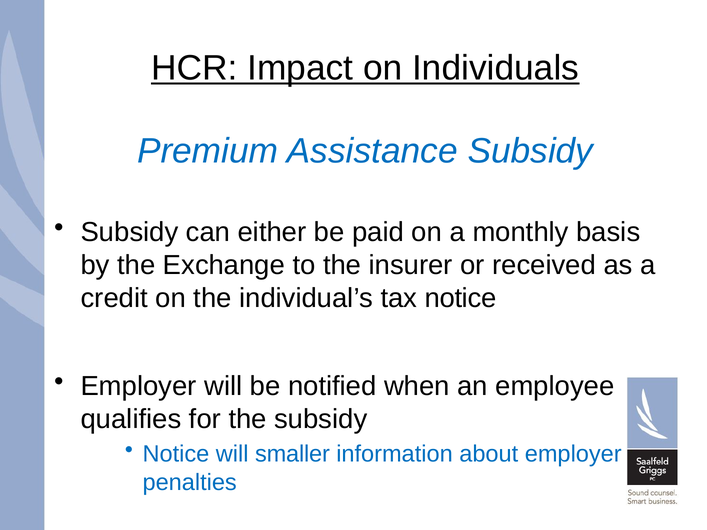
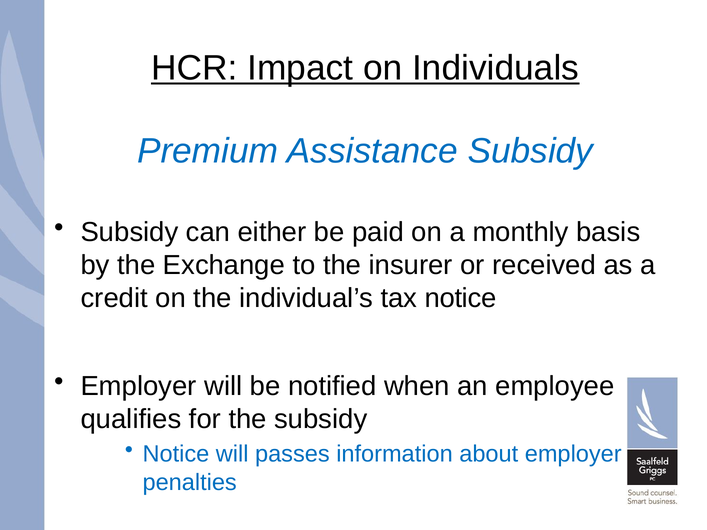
smaller: smaller -> passes (292, 454)
